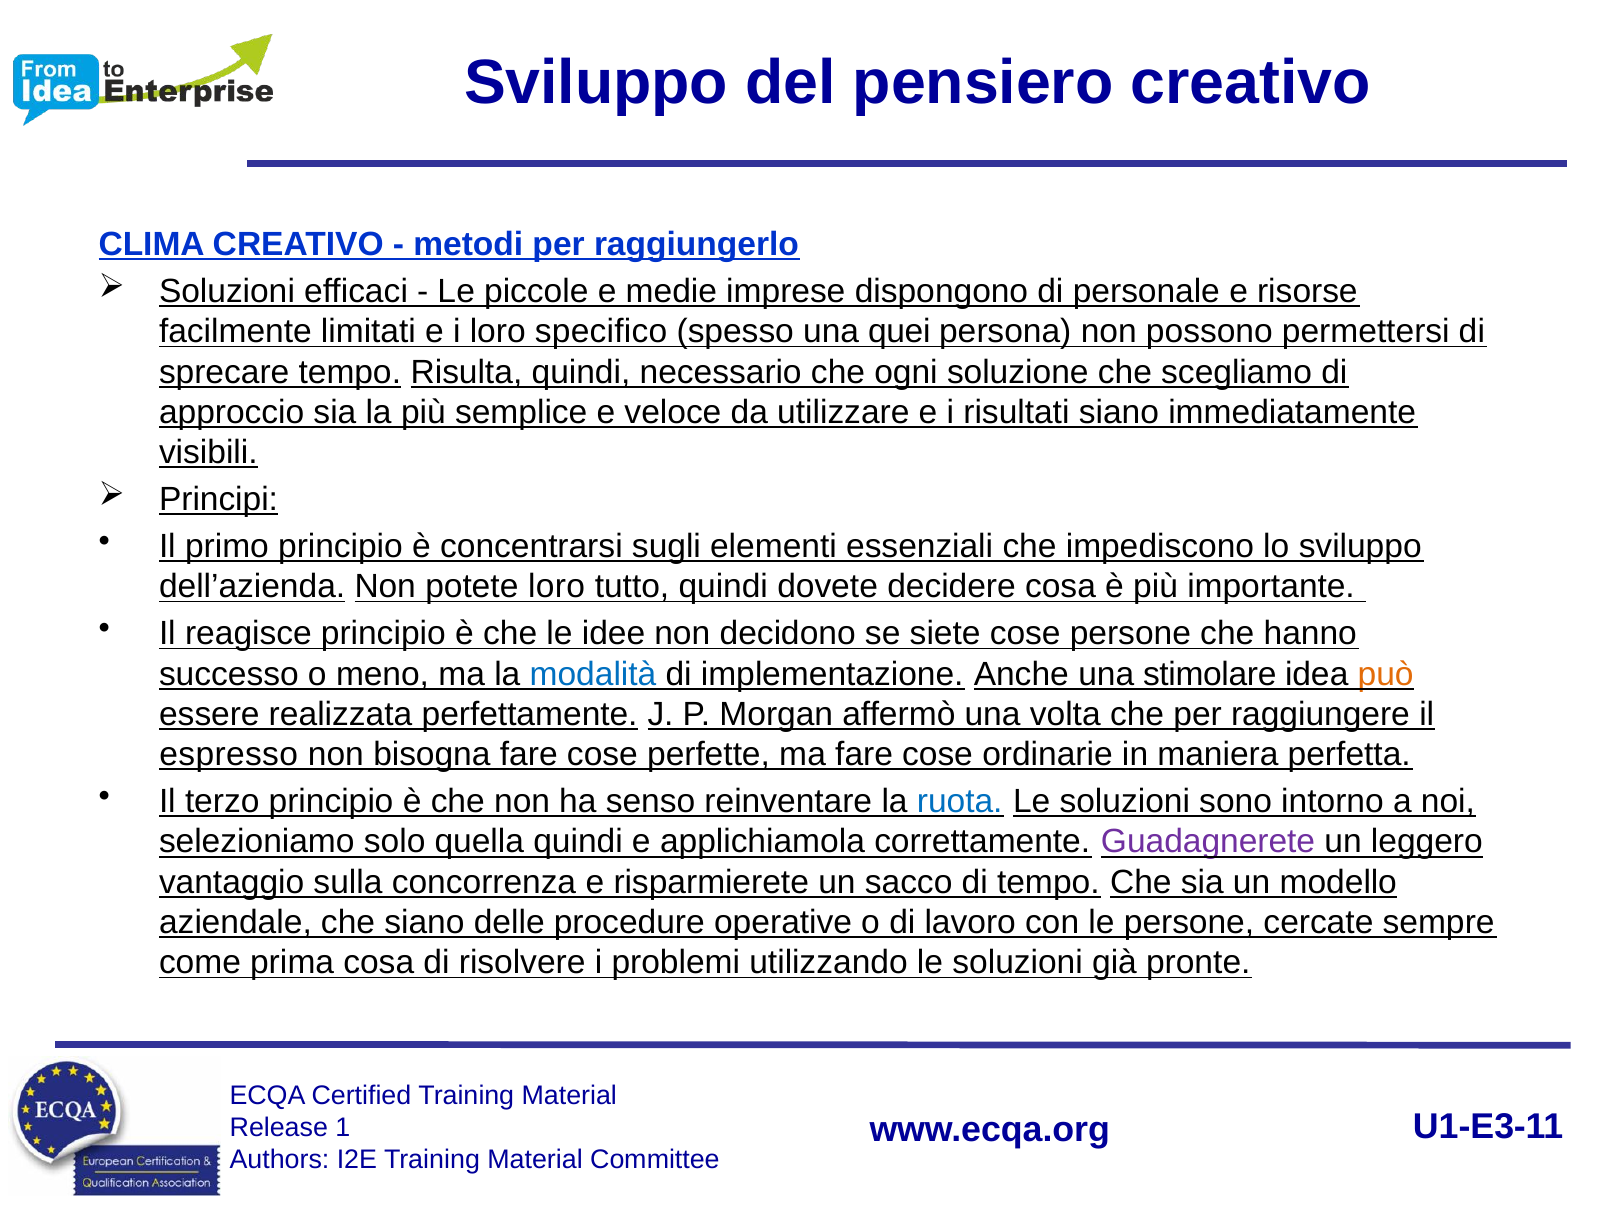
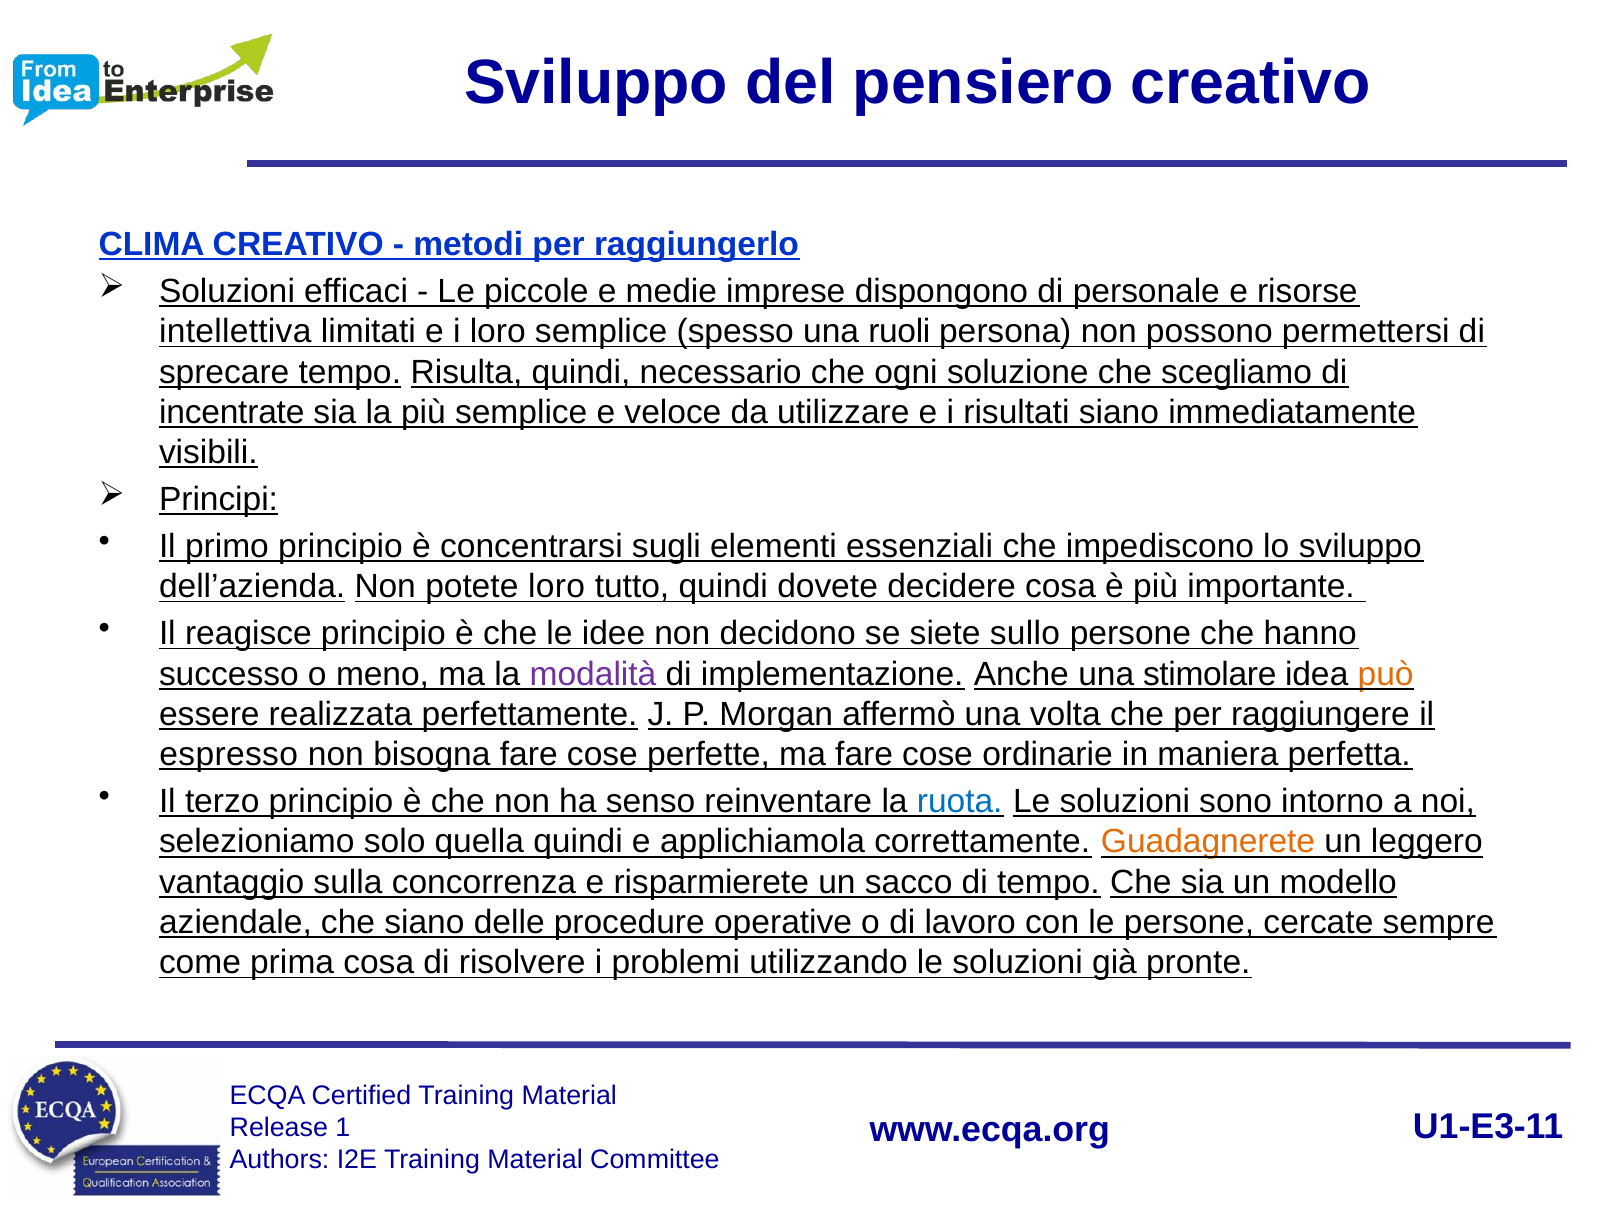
facilmente: facilmente -> intellettiva (235, 332)
loro specifico: specifico -> semplice (601, 332)
quei: quei -> ruoli (899, 332)
approccio: approccio -> incentrate (232, 412)
siete cose: cose -> sullo (1025, 634)
modalità colour: blue -> purple (593, 674)
Guadagnerete colour: purple -> orange (1208, 842)
